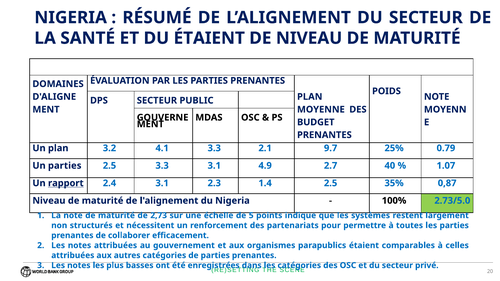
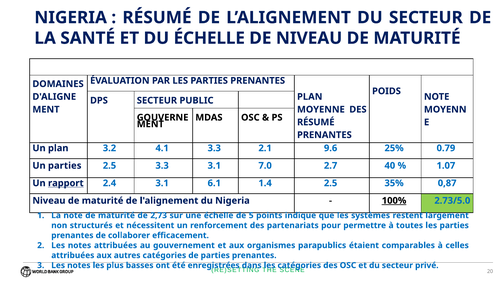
DU ÉTAIENT: ÉTAIENT -> ÉCHELLE (209, 38)
BUDGET: BUDGET -> RÉSUMÉ (316, 122)
9.7: 9.7 -> 9.6 (331, 148)
4.9: 4.9 -> 7.0 (265, 166)
2.3: 2.3 -> 6.1 (214, 183)
100% underline: none -> present (394, 201)
